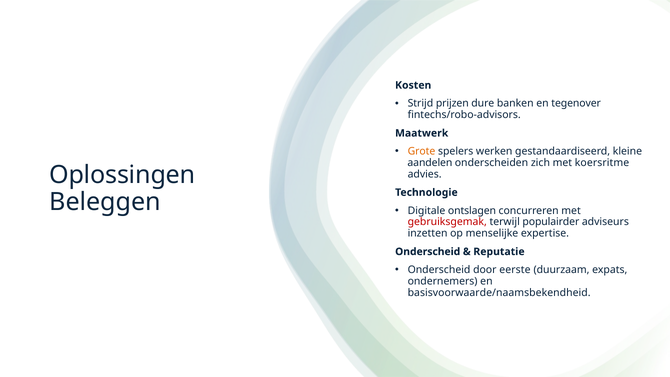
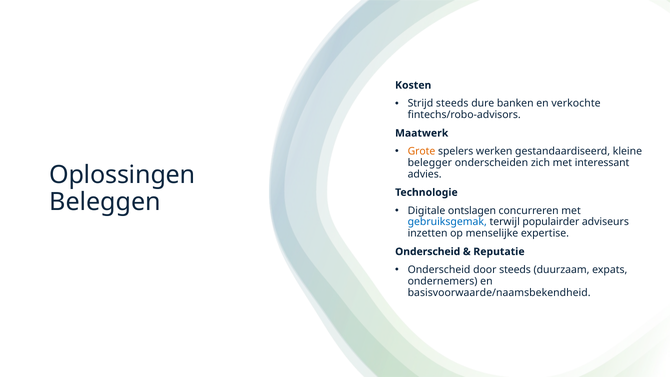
Strijd prijzen: prijzen -> steeds (452, 103)
tegenover: tegenover -> verkochte (576, 103)
aandelen: aandelen -> belegger (430, 163)
koersritme: koersritme -> interessant (602, 163)
gebruiksgemak colour: red -> blue (447, 222)
door eerste: eerste -> steeds (515, 270)
